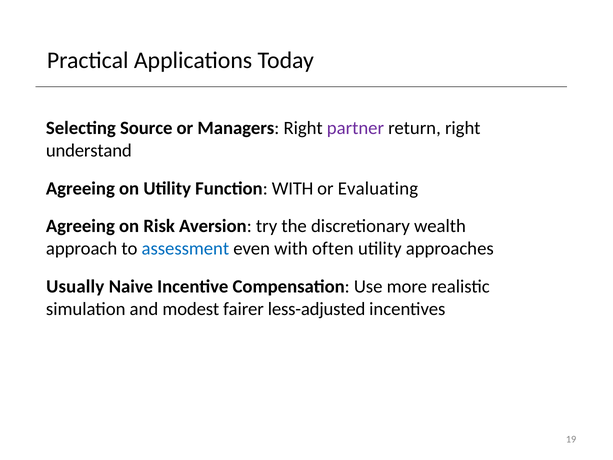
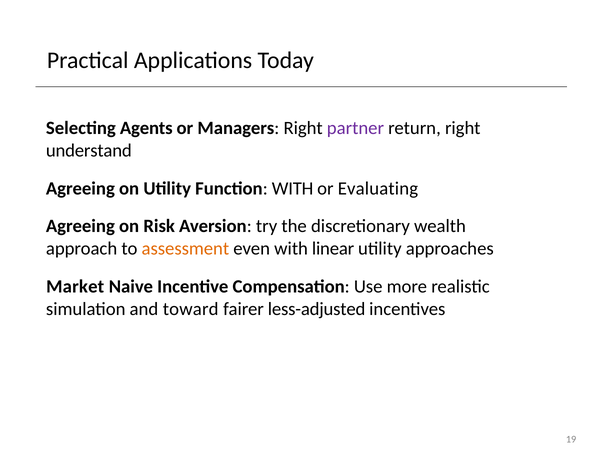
Source: Source -> Agents (146, 128)
assessment colour: blue -> orange (185, 249)
often: often -> linear (333, 249)
Usually: Usually -> Market (75, 286)
modest: modest -> toward (191, 309)
